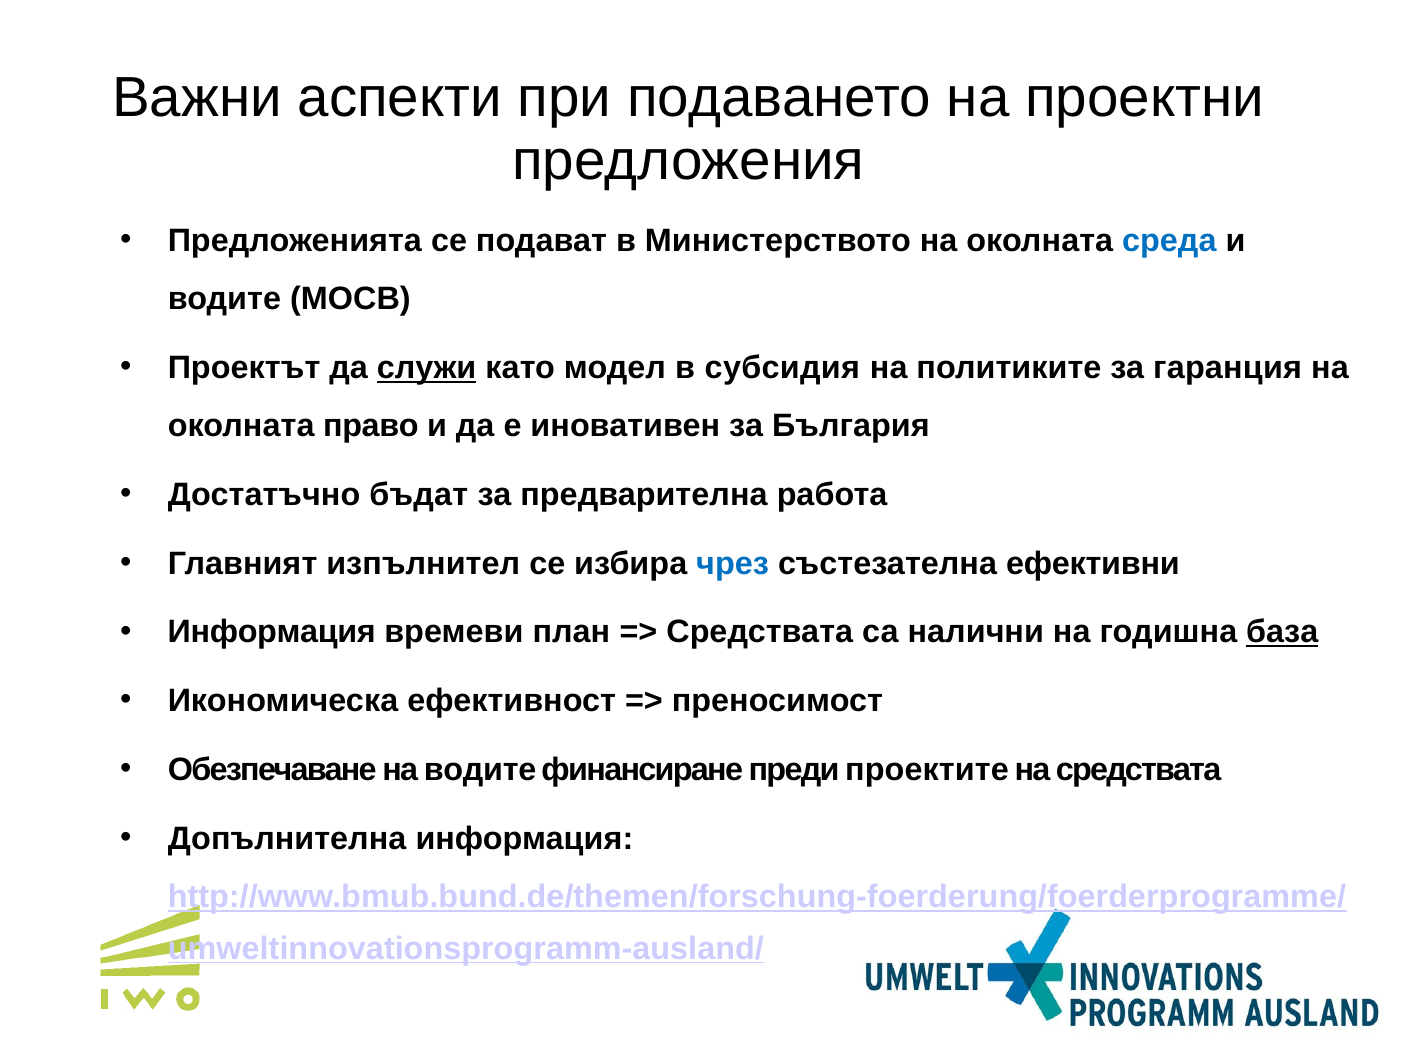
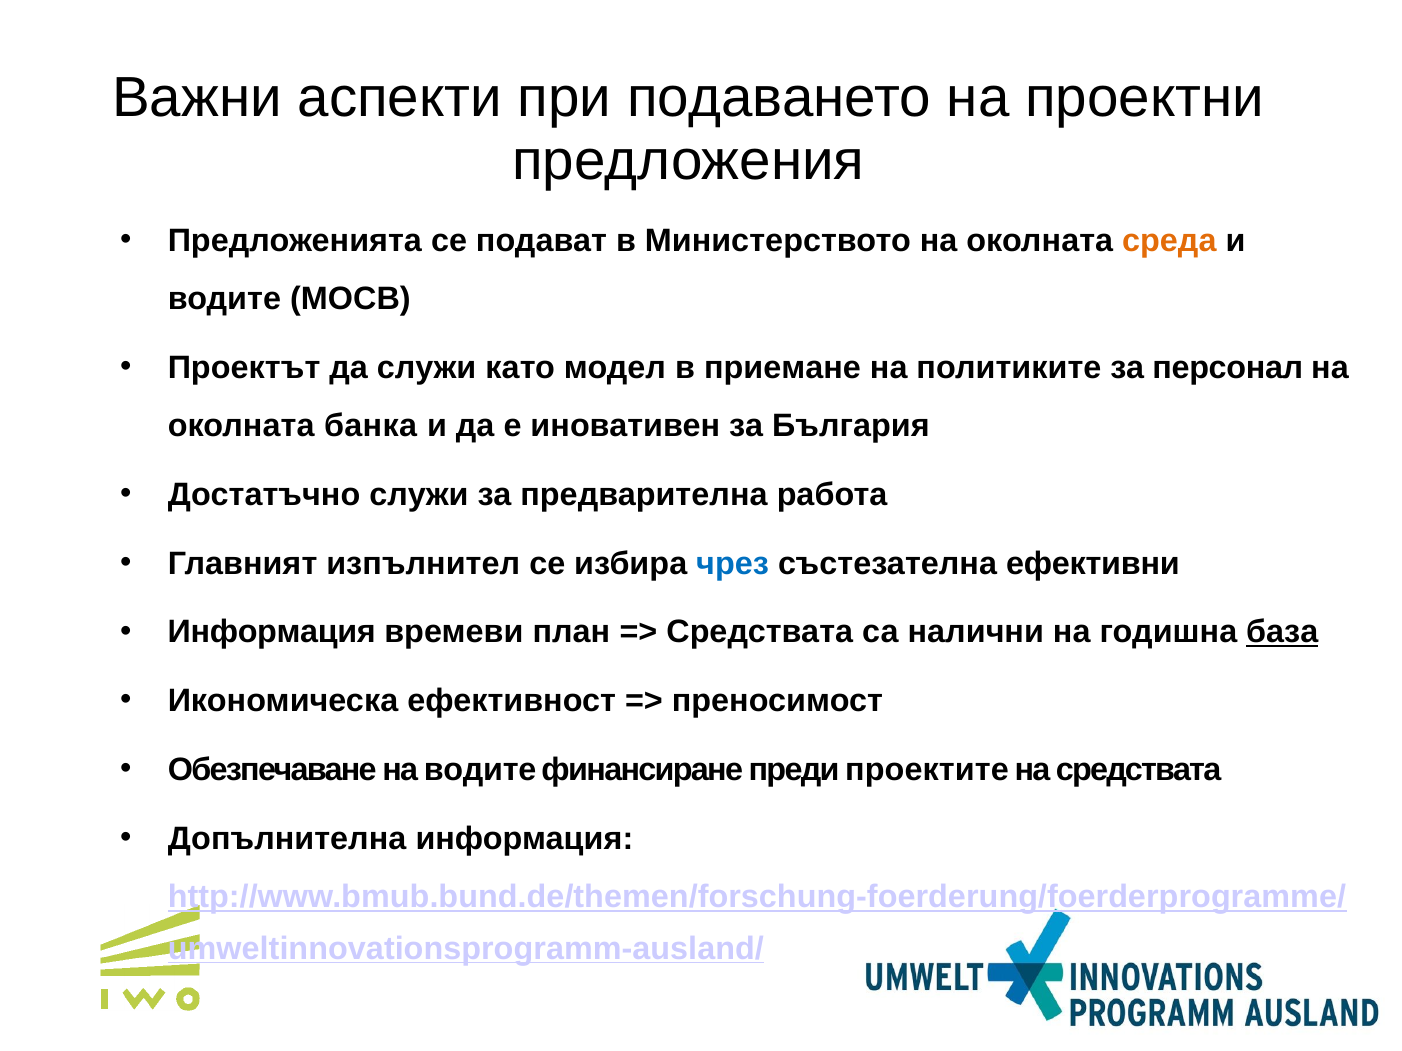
среда colour: blue -> orange (1169, 241)
служи underline: present -> none (427, 368)
субсидия: субсидия -> приемане (783, 368)
гаранция: гаранция -> персонал (1228, 368)
право: право -> банка (371, 426)
Достатъчно бъдат: бъдат -> служи (419, 495)
